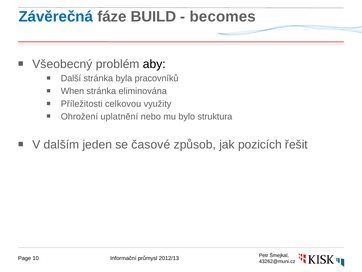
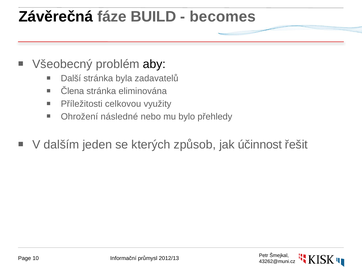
Závěrečná colour: blue -> black (56, 17)
pracovníků: pracovníků -> zadavatelů (157, 78)
When: When -> Člena (72, 91)
uplatnění: uplatnění -> následné (119, 116)
struktura: struktura -> přehledy (215, 116)
časové: časové -> kterých (151, 144)
pozicích: pozicích -> účinnost (260, 144)
